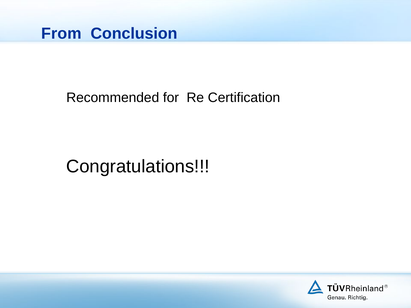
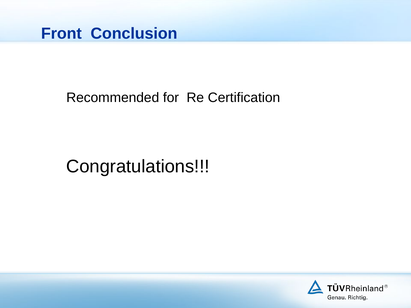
From: From -> Front (61, 34)
